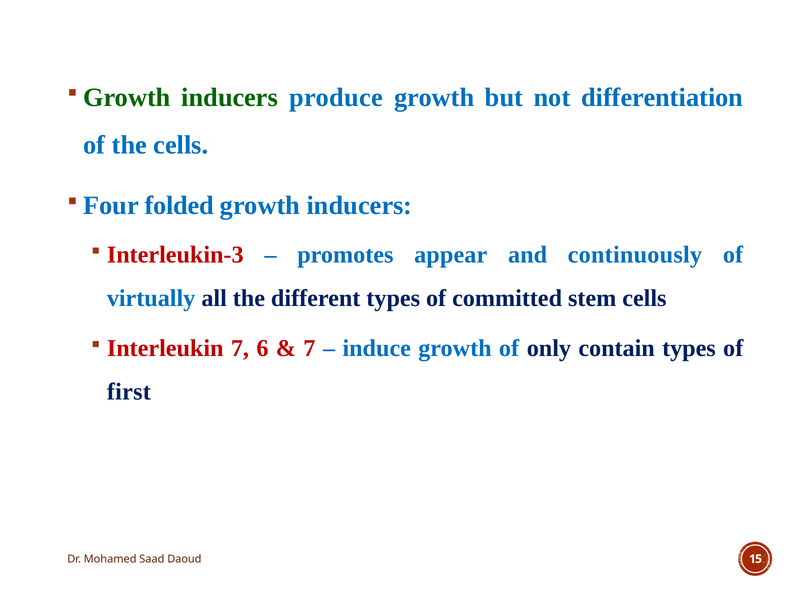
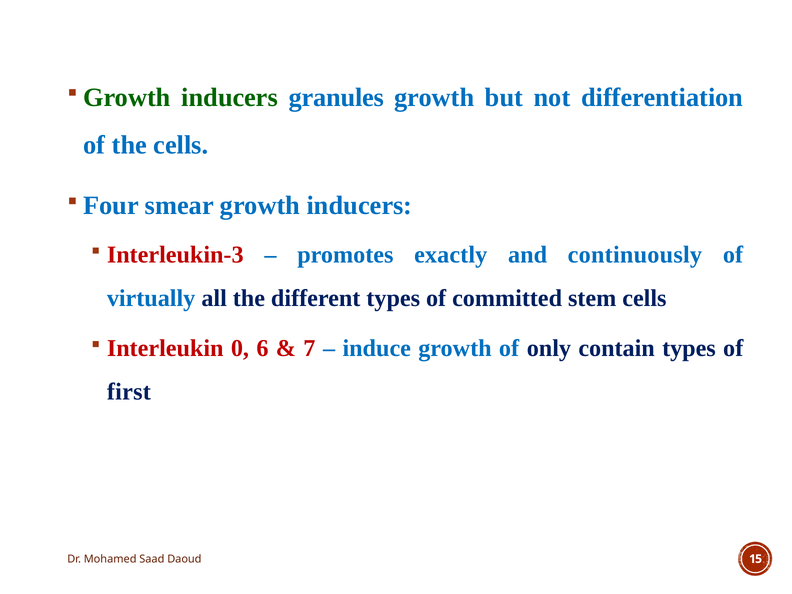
produce: produce -> granules (336, 97)
folded: folded -> smear (179, 206)
appear: appear -> exactly (451, 255)
Interleukin 7: 7 -> 0 (240, 348)
